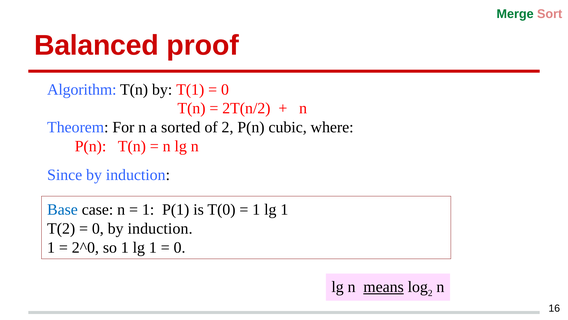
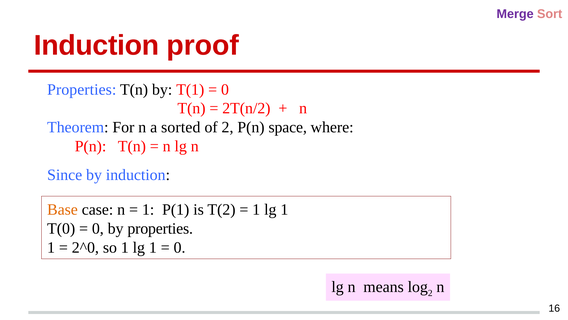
Merge colour: green -> purple (515, 14)
Balanced: Balanced -> Induction (96, 45)
Algorithm: Algorithm -> Properties (82, 89)
cubic: cubic -> space (288, 127)
Base colour: blue -> orange (62, 209)
T(0: T(0 -> T(2 (221, 209)
T(2: T(2 -> T(0 (61, 228)
0 by induction: induction -> properties (160, 228)
means underline: present -> none (384, 286)
